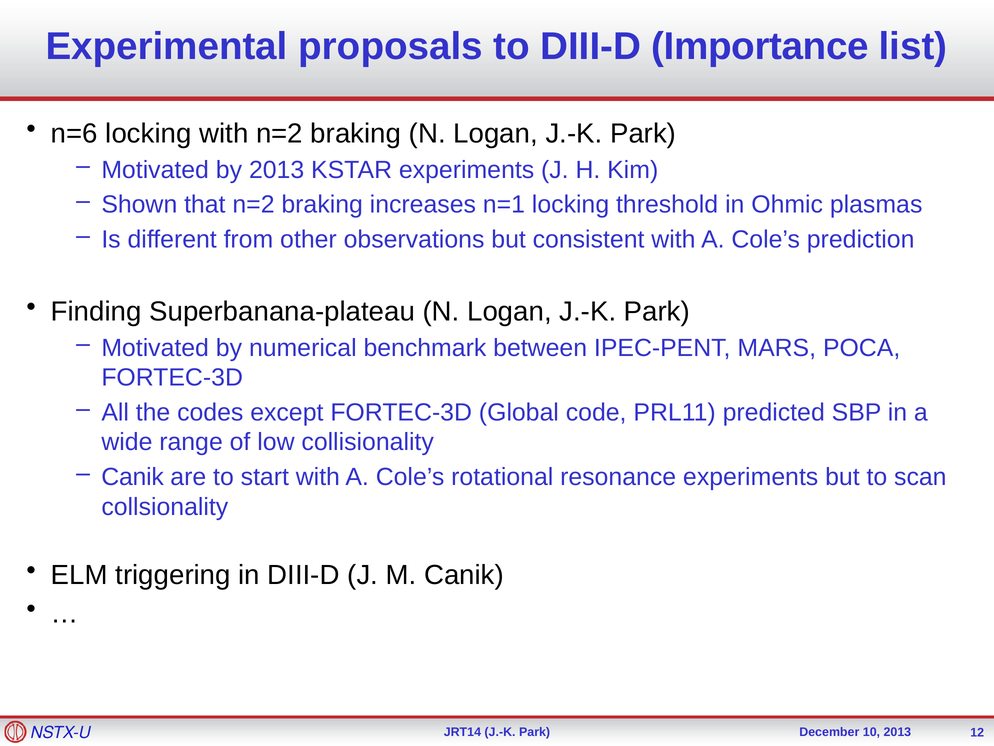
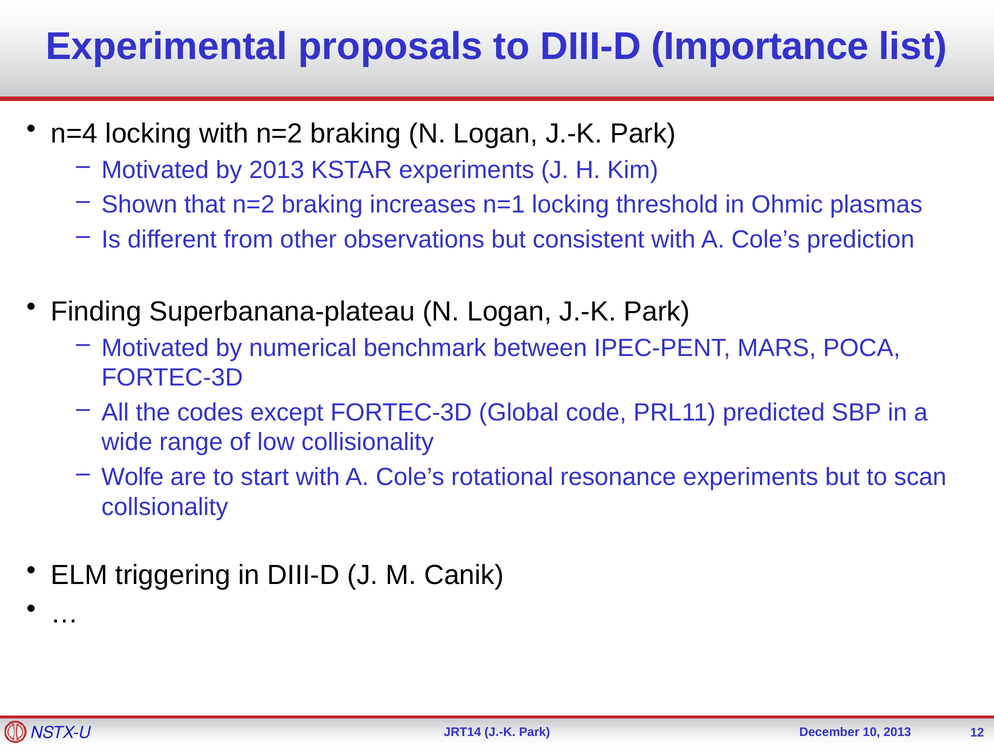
n=6: n=6 -> n=4 (74, 133)
Canik: Canik -> Wolfe (133, 477)
